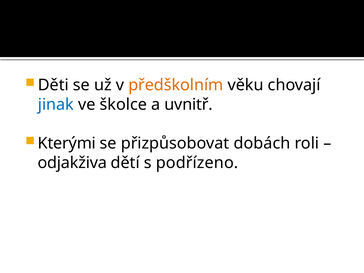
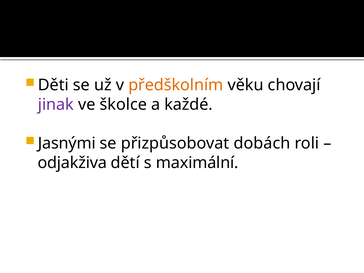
jinak colour: blue -> purple (56, 105)
uvnitř: uvnitř -> každé (189, 105)
Kterými: Kterými -> Jasnými (67, 143)
podřízeno: podřízeno -> maximální (197, 163)
